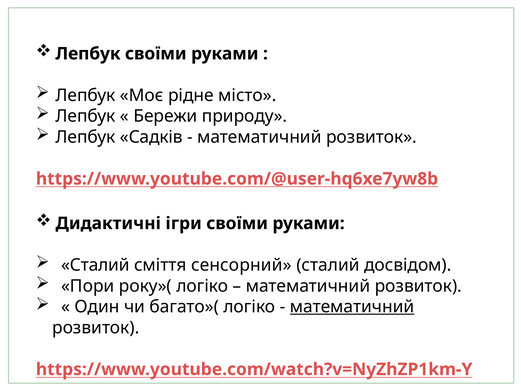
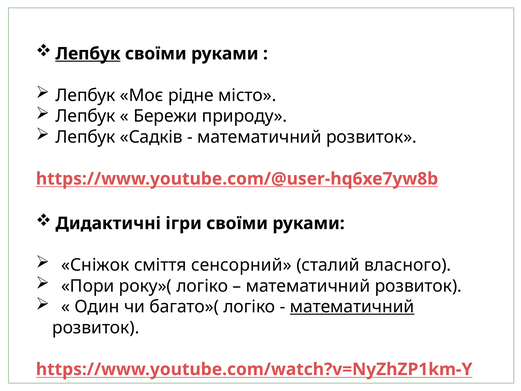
Лепбук underline: none -> present (88, 54)
Сталий: Сталий -> Сніжок (95, 265)
досвідом: досвідом -> власного (408, 265)
